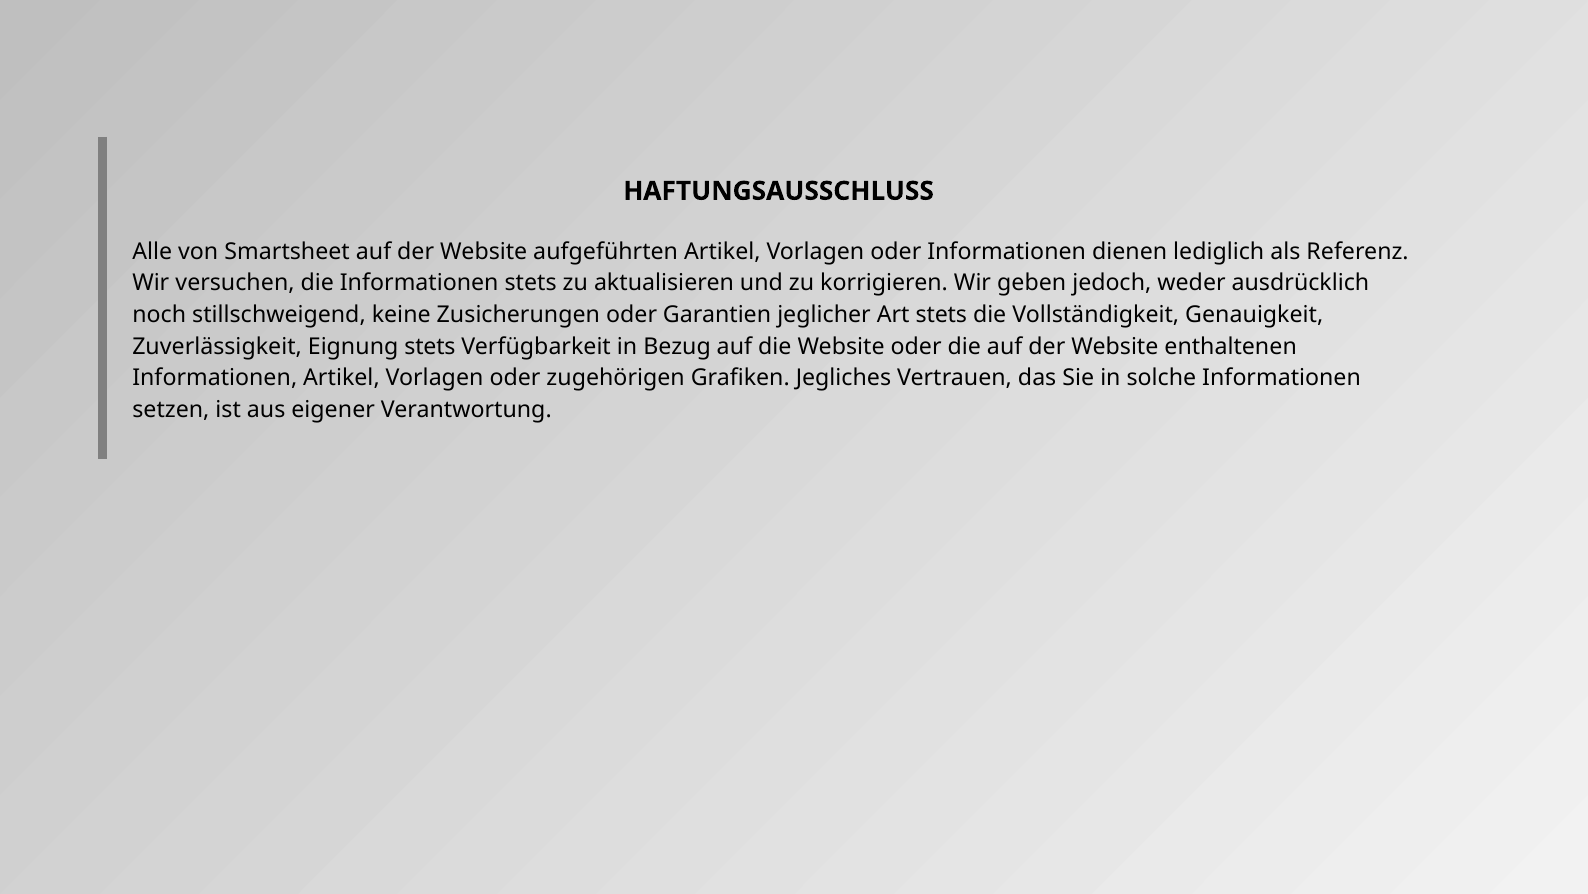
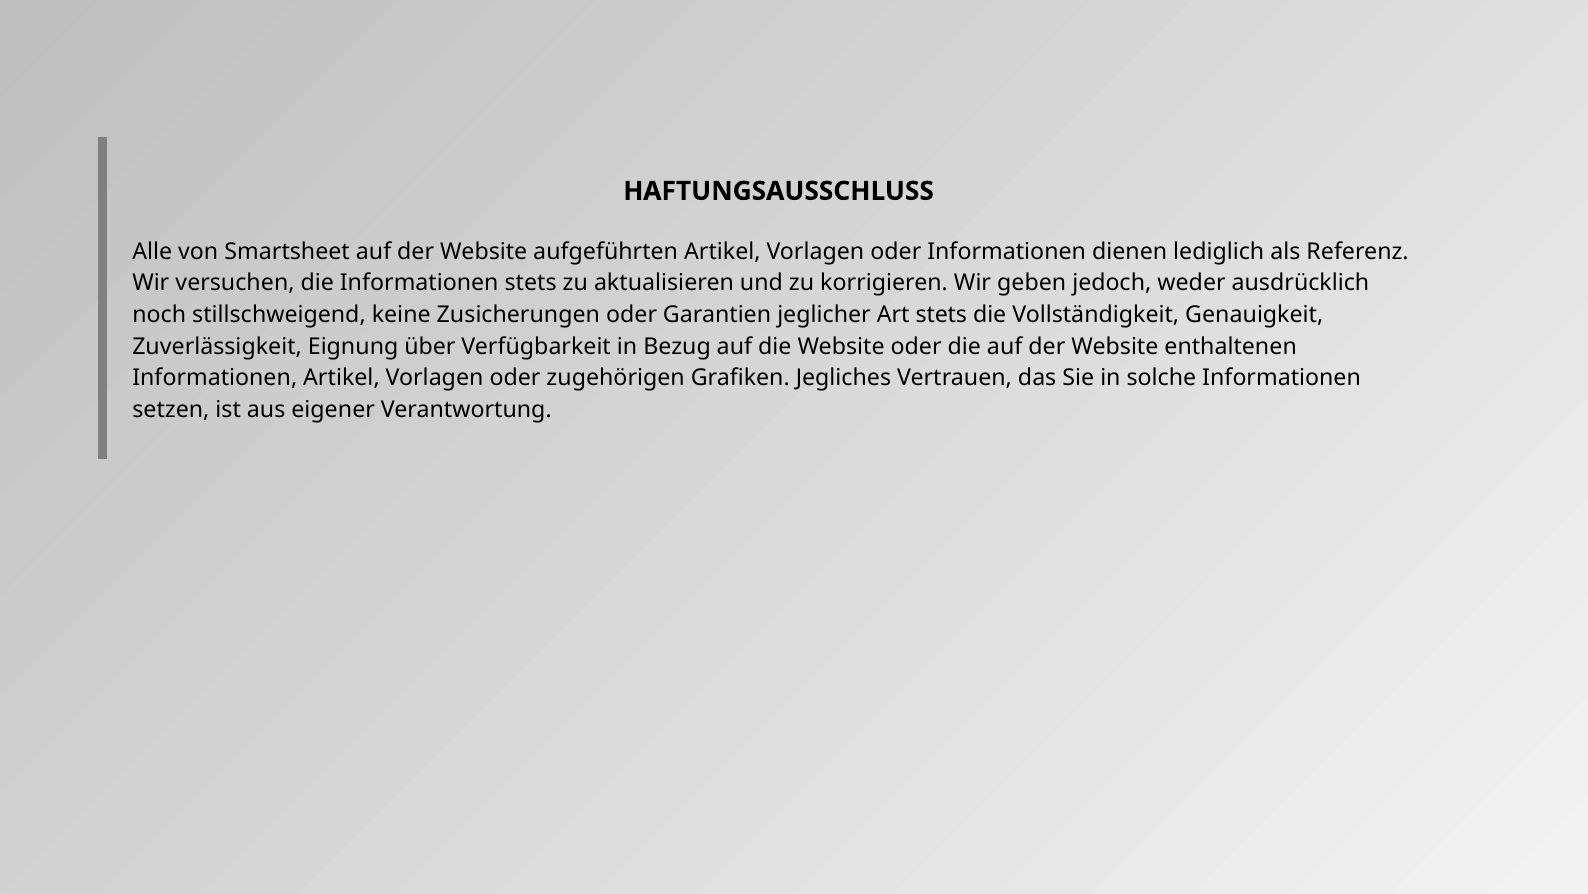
Eignung stets: stets -> über (430, 346)
